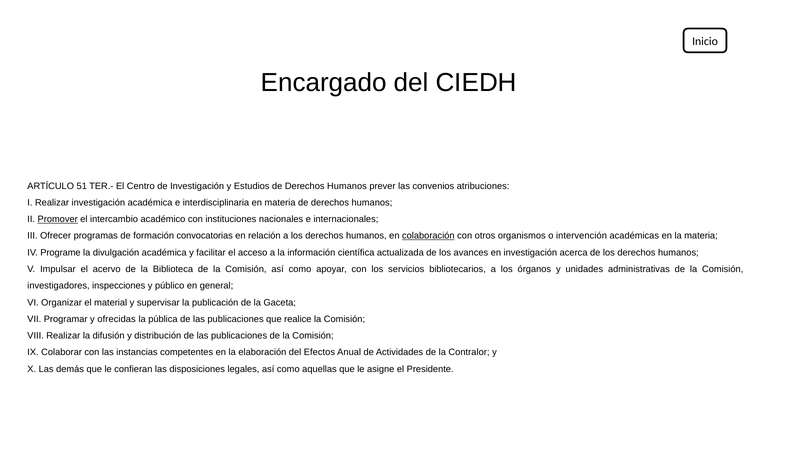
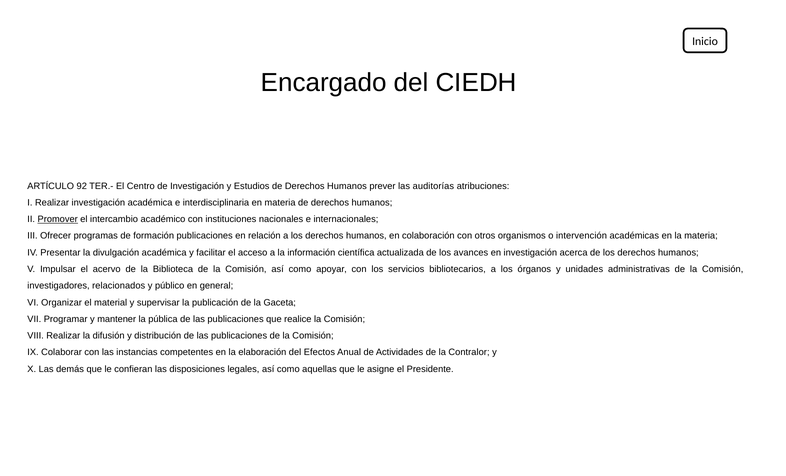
51: 51 -> 92 (82, 186)
convenios: convenios -> auditorías (433, 186)
formación convocatorias: convocatorias -> publicaciones (205, 236)
colaboración underline: present -> none (428, 236)
Programe: Programe -> Presentar (60, 253)
inspecciones: inspecciones -> relacionados (119, 286)
ofrecidas: ofrecidas -> mantener (117, 319)
